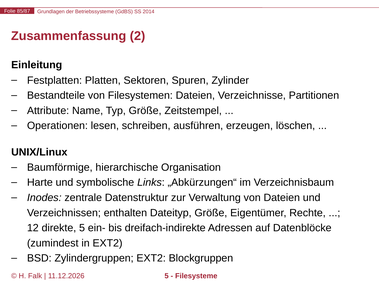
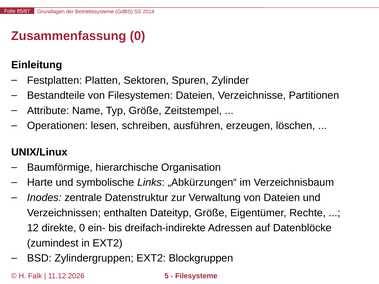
Zusammenfassung 2: 2 -> 0 (138, 36)
direkte 5: 5 -> 0 (82, 228)
